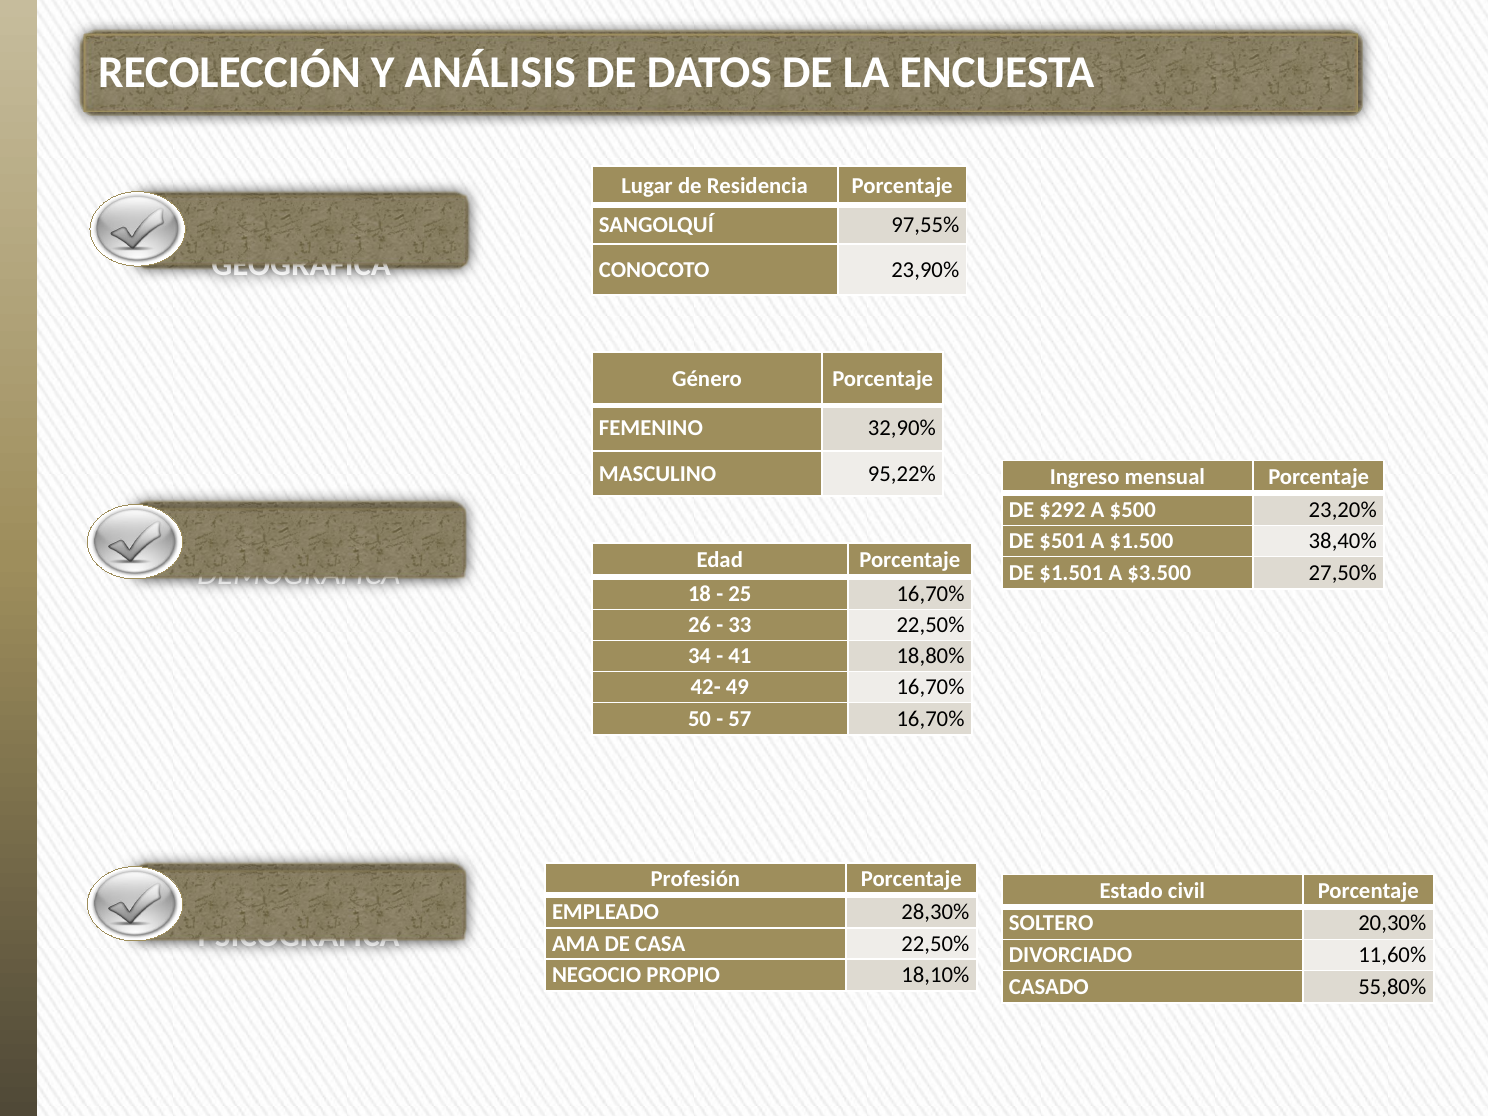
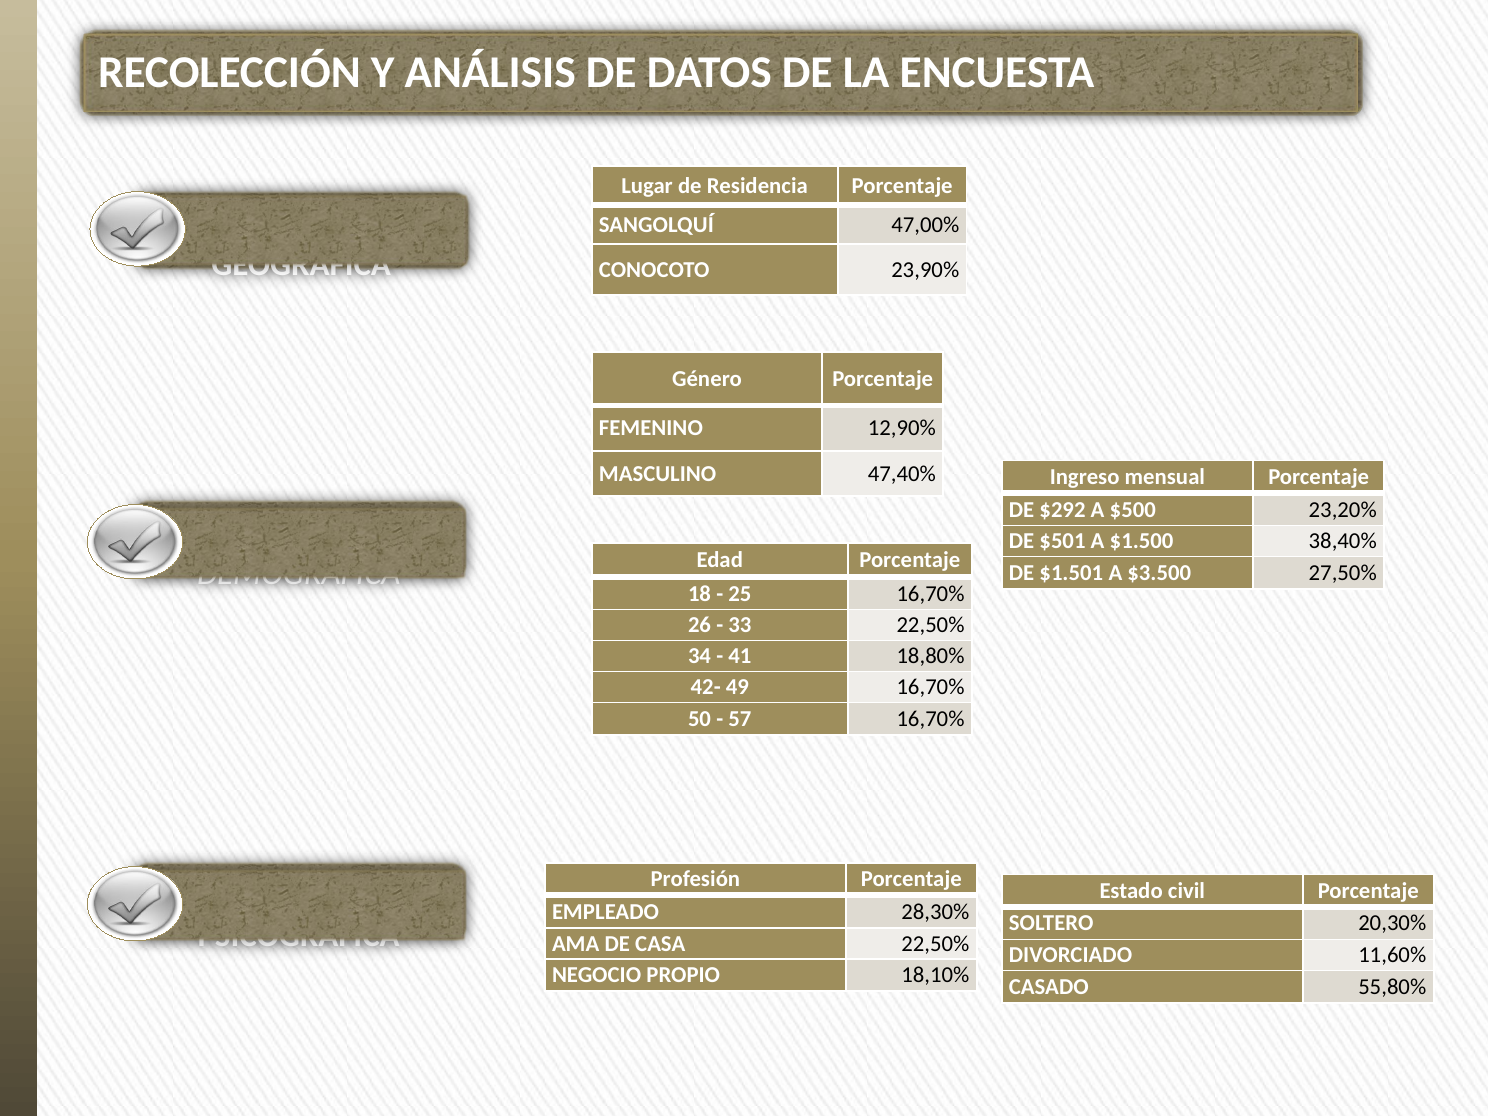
97,55%: 97,55% -> 47,00% (925, 225)
32,90%: 32,90% -> 12,90% (902, 428)
95,22%: 95,22% -> 47,40% (902, 474)
